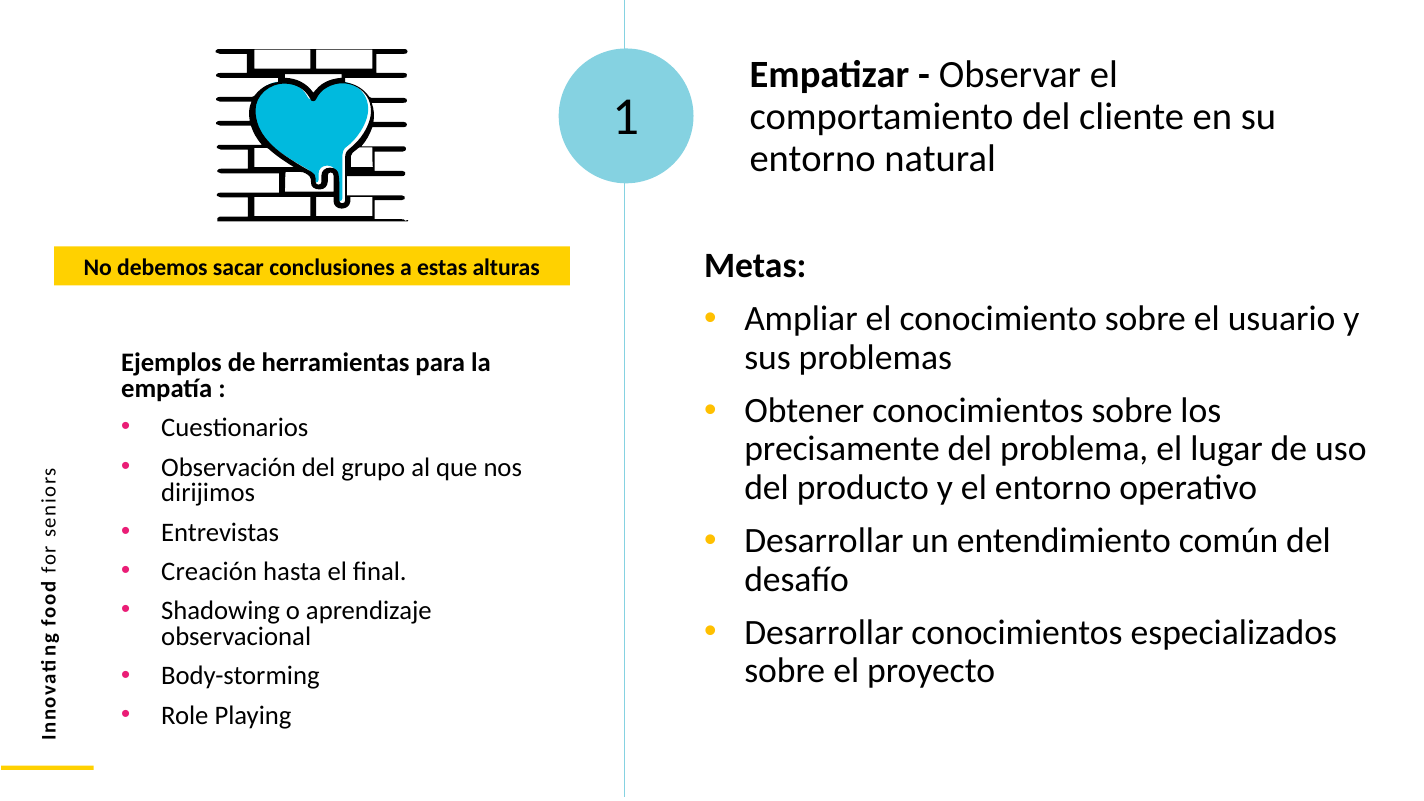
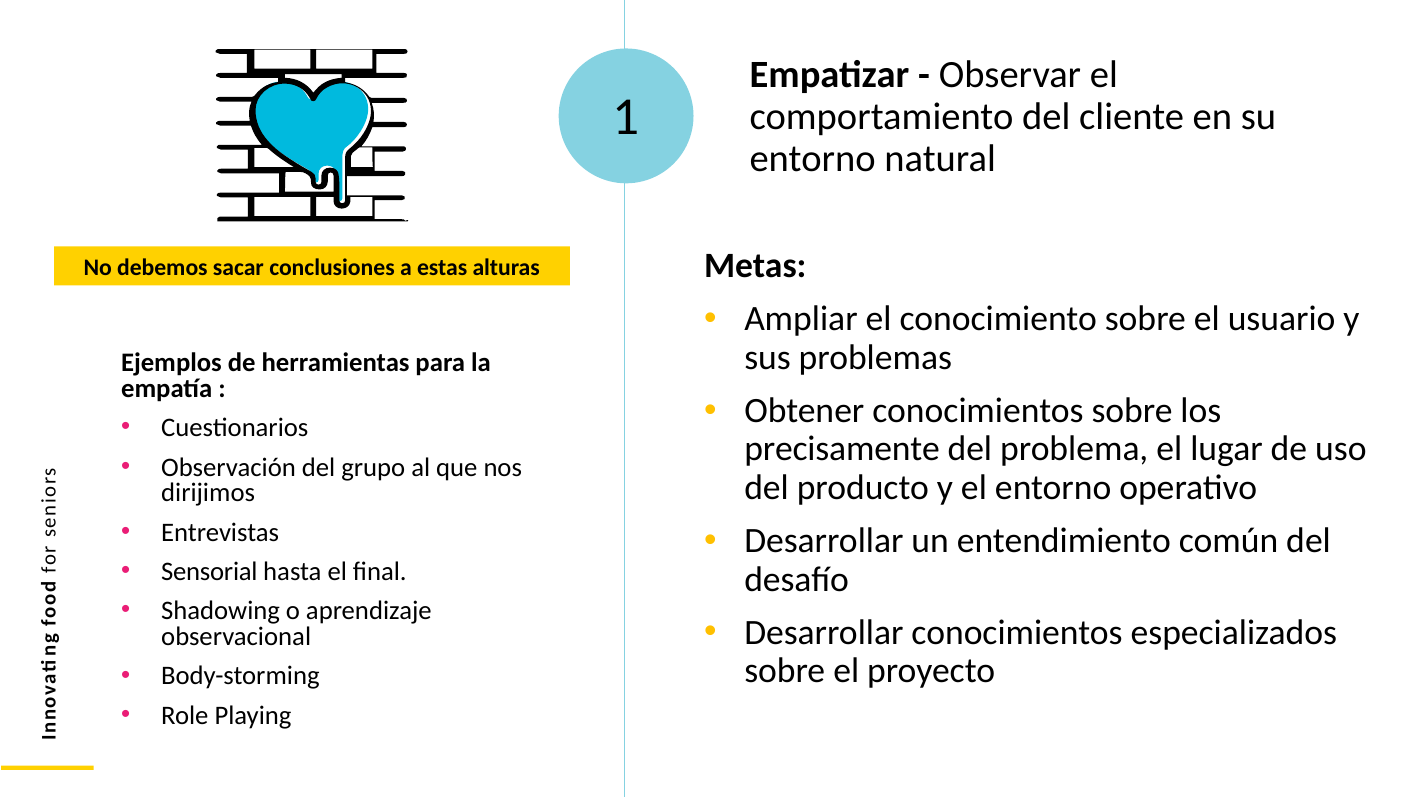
Creación: Creación -> Sensorial (209, 572)
